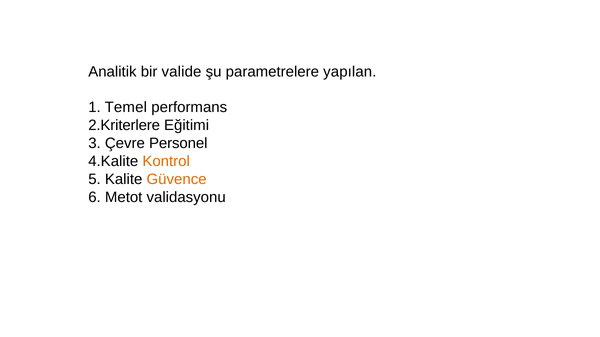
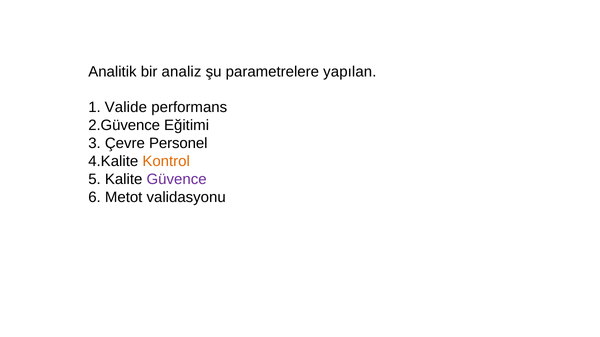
valide: valide -> analiz (182, 72)
Temel: Temel -> Valide (126, 108)
2.Kriterlere: 2.Kriterlere -> 2.Güvence (124, 126)
Güvence colour: orange -> purple (177, 180)
